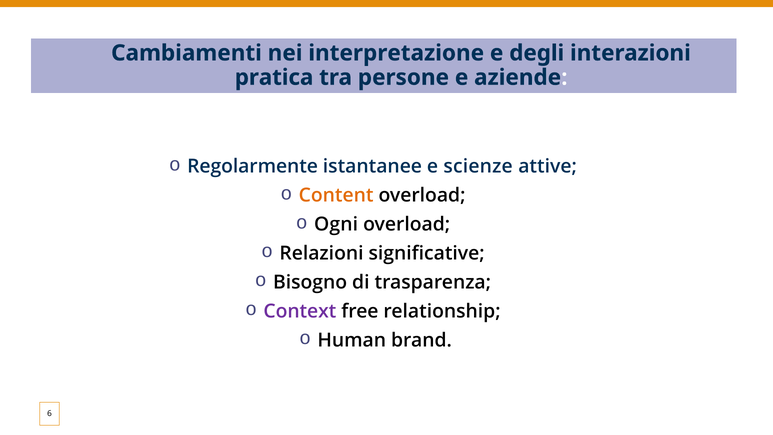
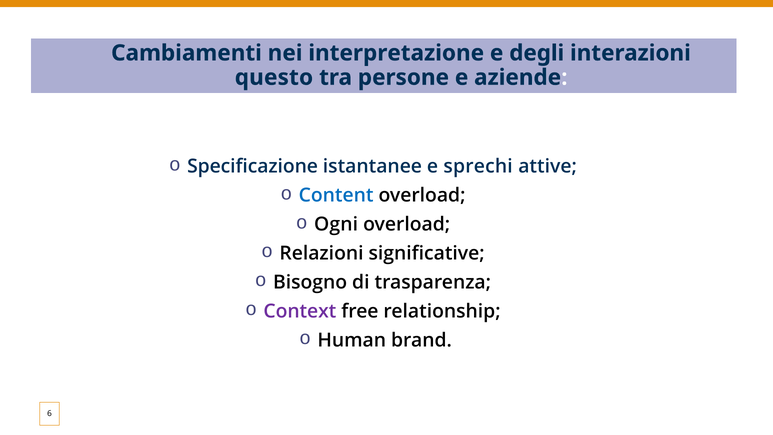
pratica: pratica -> questo (274, 77)
Regolarmente: Regolarmente -> Specificazione (253, 166)
scienze: scienze -> sprechi (478, 166)
Content colour: orange -> blue (336, 195)
